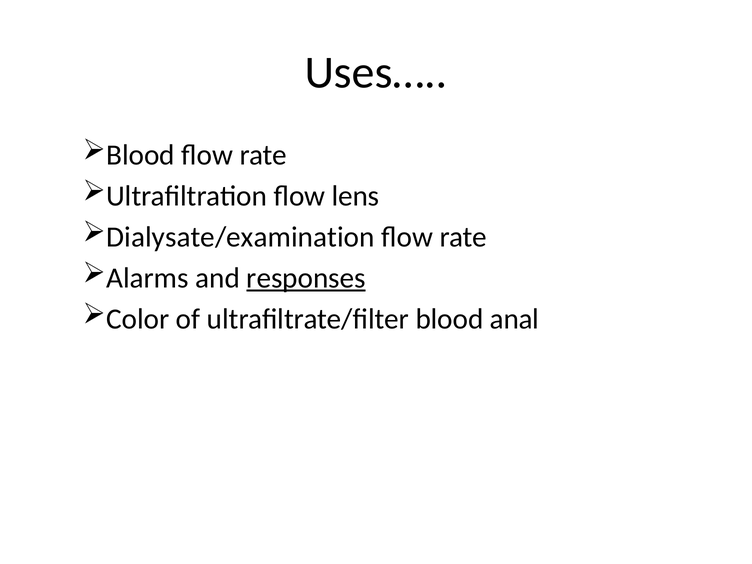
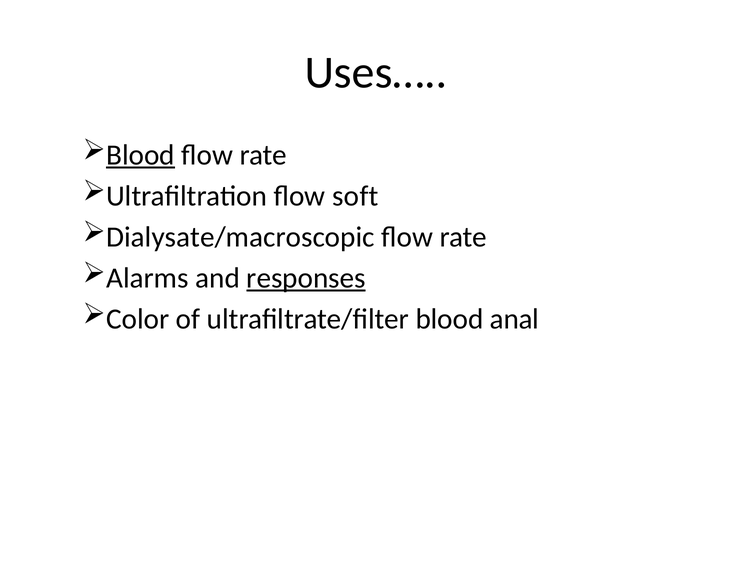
Blood underline: none -> present (141, 155)
lens: lens -> soft (355, 196)
Dialysate/examination: Dialysate/examination -> Dialysate/macroscopic (241, 237)
